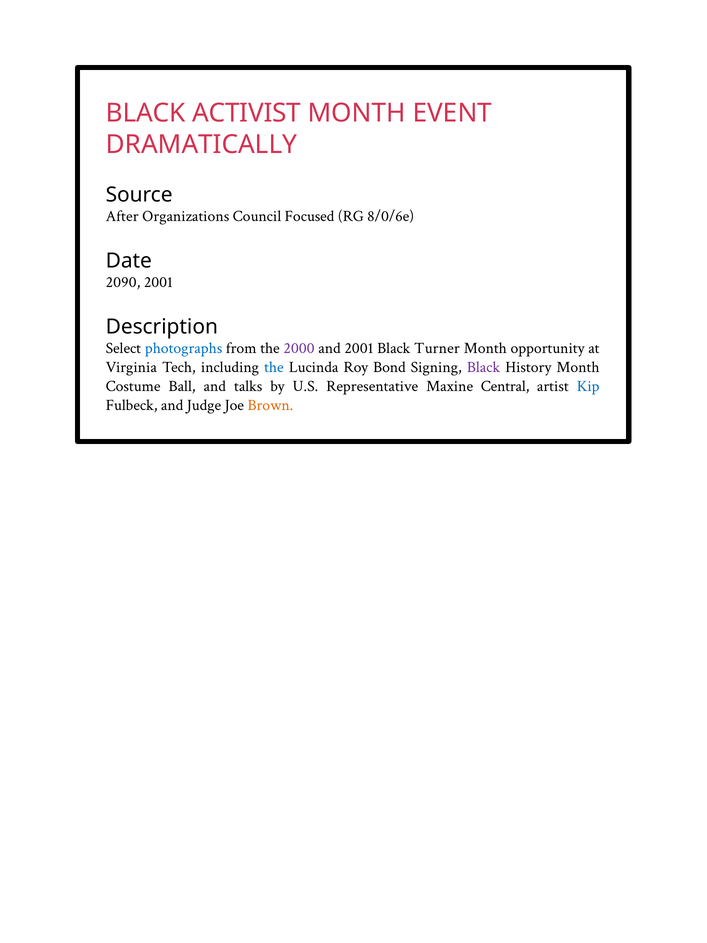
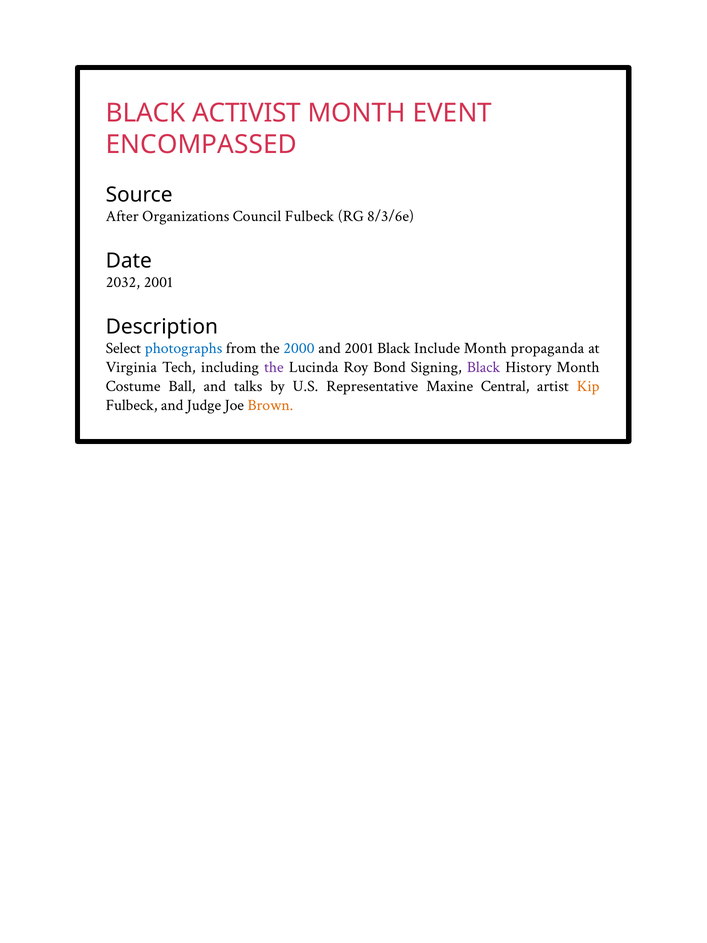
DRAMATICALLY: DRAMATICALLY -> ENCOMPASSED (201, 145)
Council Focused: Focused -> Fulbeck (309, 216)
8/0/6e: 8/0/6e -> 8/3/6e (391, 216)
2090: 2090 -> 2032 (123, 282)
2000 colour: purple -> blue (299, 348)
Turner: Turner -> Include (437, 348)
opportunity: opportunity -> propaganda (547, 348)
the colour: blue -> purple (274, 367)
Kip colour: blue -> orange (588, 386)
